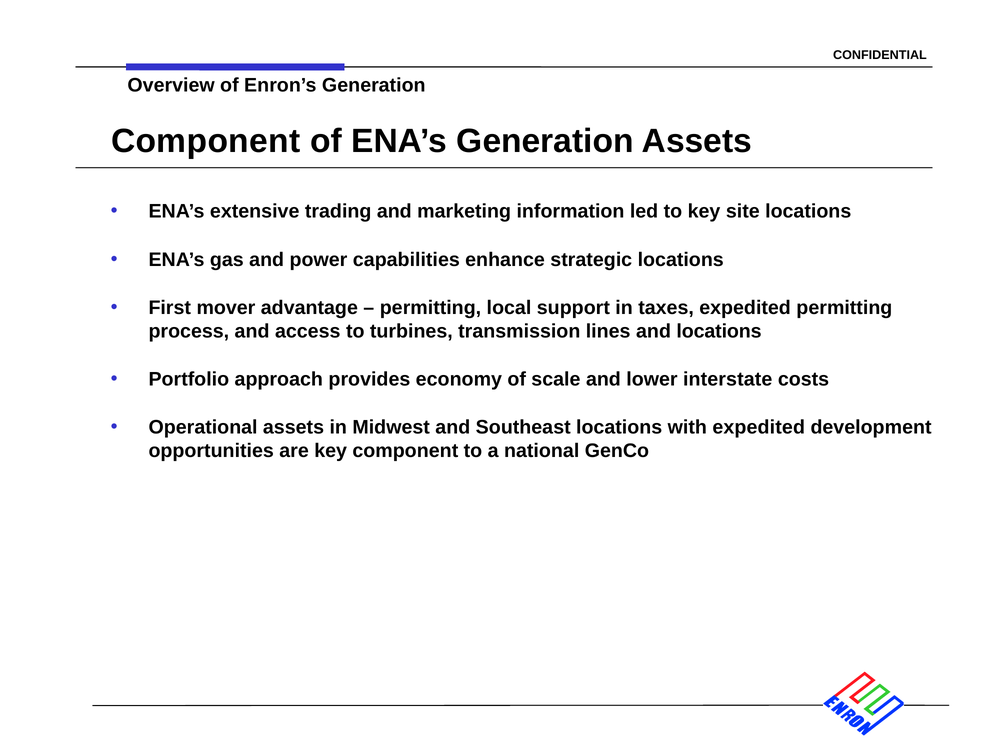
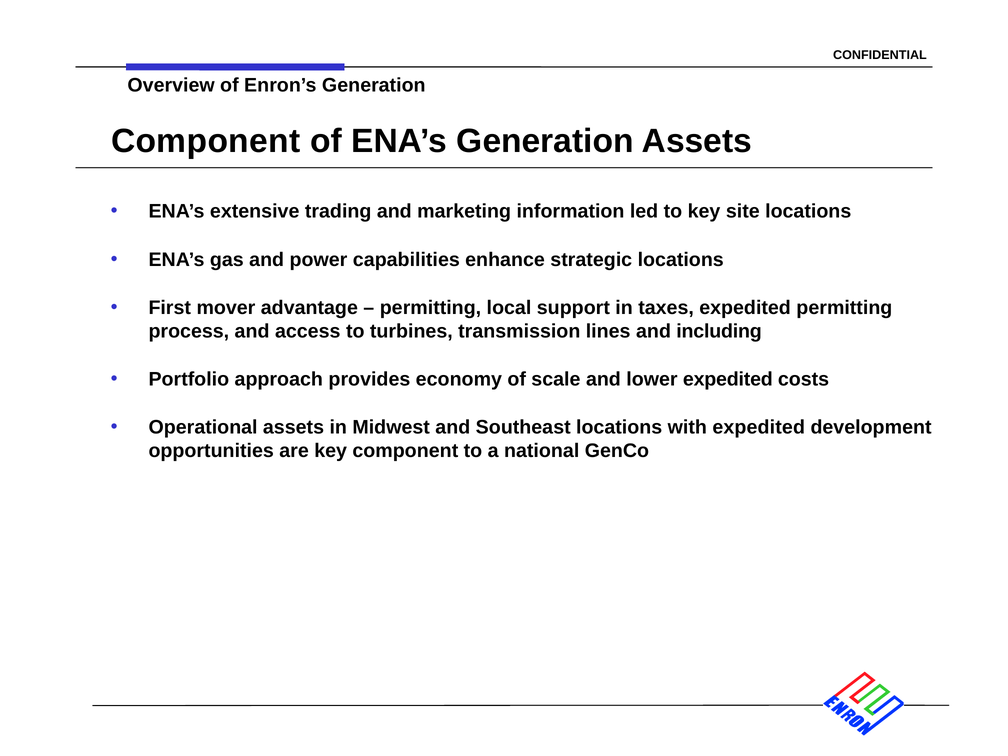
and locations: locations -> including (719, 331)
lower interstate: interstate -> expedited (728, 379)
